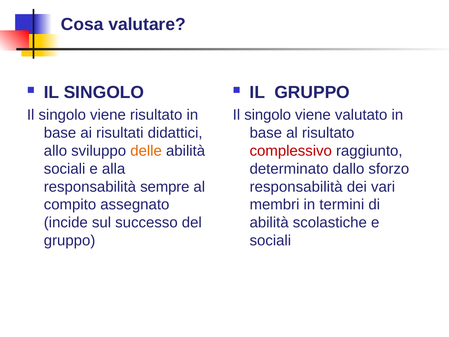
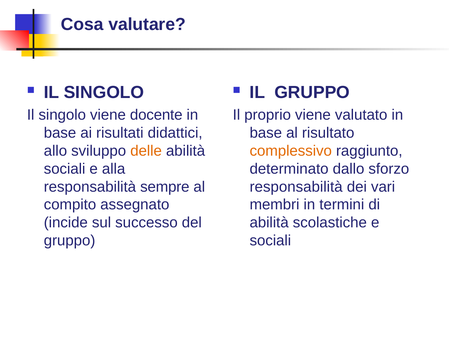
viene risultato: risultato -> docente (156, 115)
singolo: singolo -> proprio (268, 115)
complessivo colour: red -> orange (291, 151)
